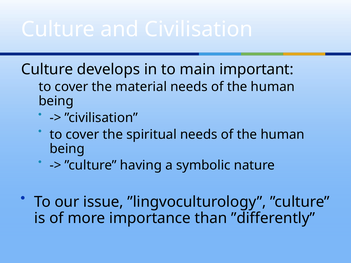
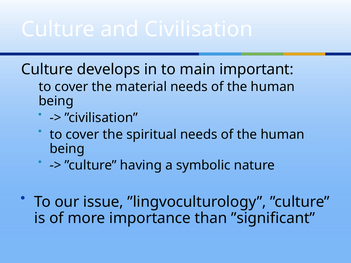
”differently: ”differently -> ”significant (273, 218)
